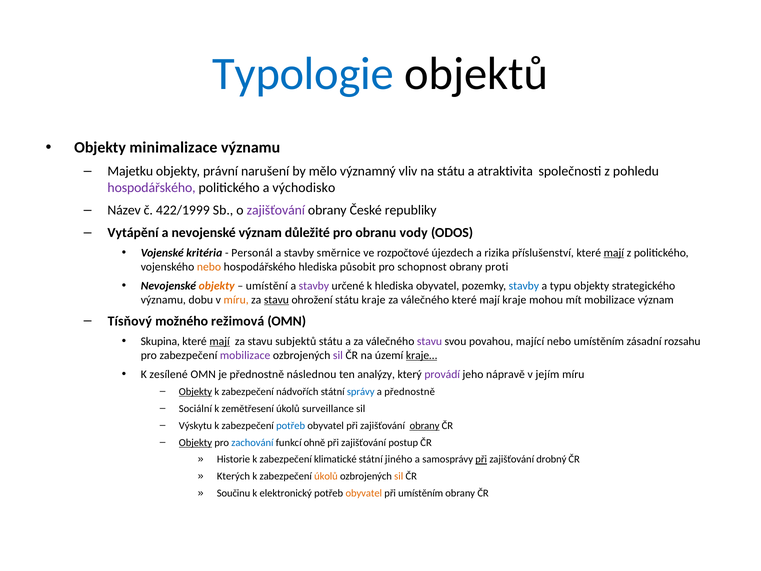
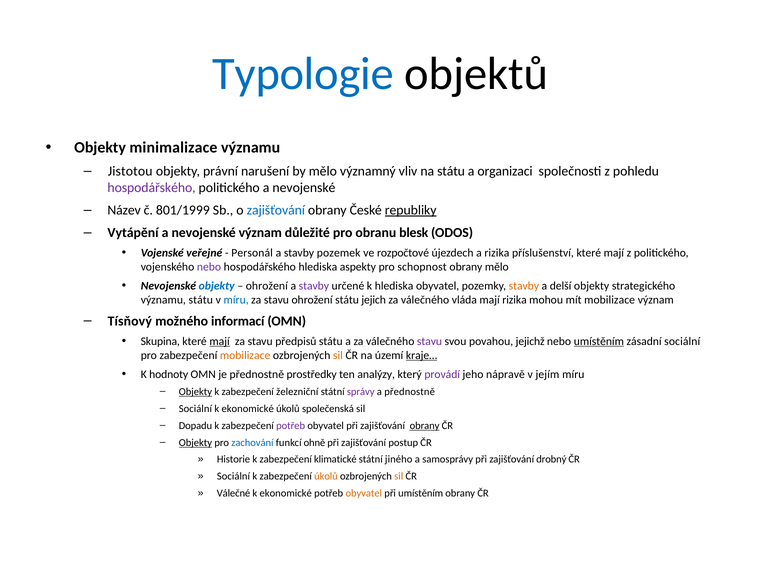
Majetku: Majetku -> Jistotou (130, 171)
atraktivita: atraktivita -> organizaci (505, 171)
politického a východisko: východisko -> nevojenské (304, 188)
422/1999: 422/1999 -> 801/1999 (183, 210)
zajišťování colour: purple -> blue (276, 210)
republiky underline: none -> present (411, 210)
vody: vody -> blesk (414, 233)
kritéria: kritéria -> veřejné (204, 253)
směrnice: směrnice -> pozemek (339, 253)
mají underline: present -> none (614, 253)
nebo colour: orange -> purple (209, 267)
působit: působit -> aspekty (358, 267)
obrany proti: proti -> mělo (497, 267)
objekty colour: orange -> blue (217, 286)
umístění: umístění -> ohrožení (267, 286)
stavby colour: blue -> orange (524, 286)
typu: typu -> delší (561, 286)
významu dobu: dobu -> státu (201, 300)
míru colour: orange -> blue (236, 300)
stavu underline: present -> none (276, 300)
státu kraje: kraje -> jejich (374, 300)
válečného které: které -> vláda (464, 300)
mají kraje: kraje -> rizika (515, 300)
režimová: režimová -> informací (238, 321)
subjektů: subjektů -> předpisů (296, 341)
mající: mající -> jejichž (530, 341)
umístěním underline: none -> present (599, 341)
zásadní rozsahu: rozsahu -> sociální (682, 341)
mobilizace colour: purple -> orange (245, 355)
sil colour: purple -> orange (338, 355)
zesílené: zesílené -> hodnoty (169, 374)
následnou: následnou -> prostředky (312, 374)
nádvořích: nádvořích -> železniční (297, 392)
správy colour: blue -> purple (361, 392)
zemětřesení: zemětřesení -> ekonomické (248, 408)
surveillance: surveillance -> společenská (328, 408)
Výskytu: Výskytu -> Dopadu (195, 425)
potřeb colour: blue -> purple (291, 425)
při underline: present -> none (481, 459)
Kterých: Kterých -> Sociální (233, 476)
Součinu: Součinu -> Válečné (234, 493)
elektronický: elektronický -> ekonomické (286, 493)
